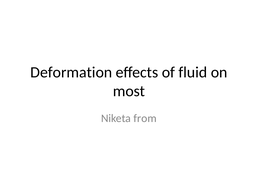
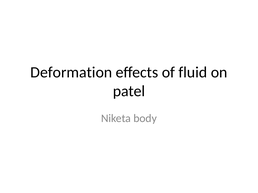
most: most -> patel (129, 91)
from: from -> body (145, 119)
